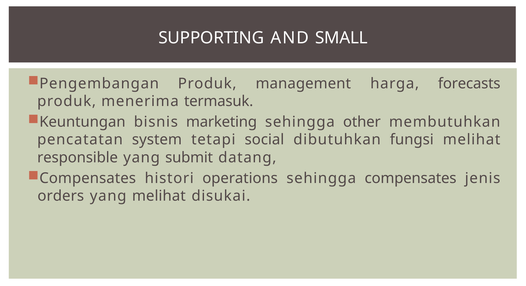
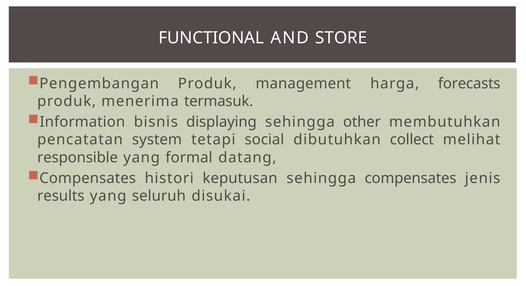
SUPPORTING: SUPPORTING -> FUNCTIONAL (211, 38)
SMALL: SMALL -> STORE (341, 38)
Keuntungan: Keuntungan -> Information (82, 122)
marketing: marketing -> displaying (221, 122)
fungsi: fungsi -> collect (412, 140)
submit: submit -> formal (189, 158)
operations: operations -> keputusan (240, 178)
orders: orders -> results (61, 196)
yang melihat: melihat -> seluruh (159, 196)
